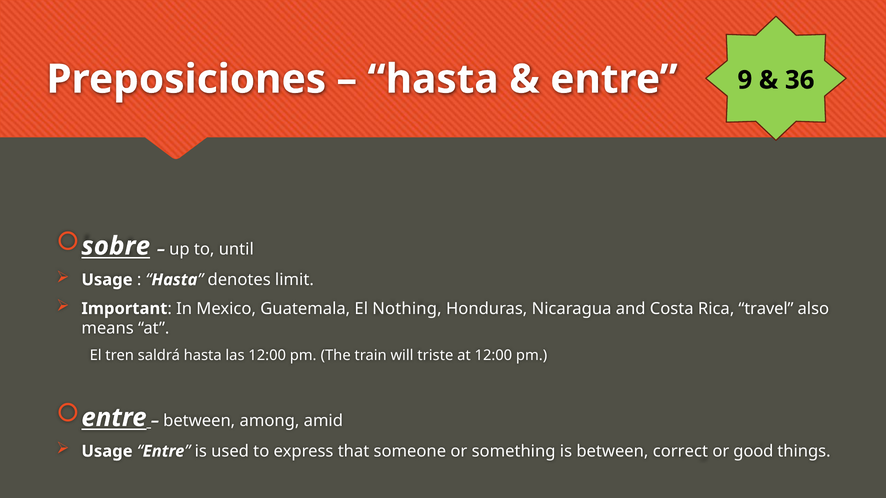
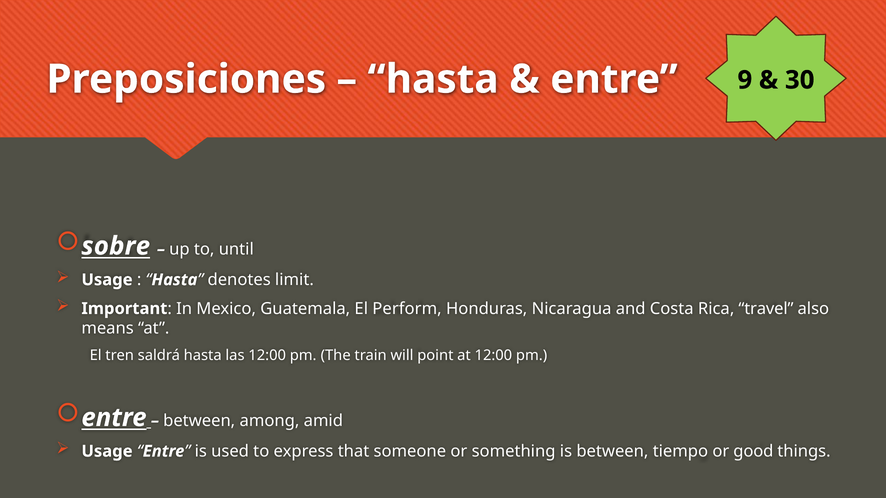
36: 36 -> 30 (800, 80)
Nothing: Nothing -> Perform (407, 309)
triste: triste -> point (435, 356)
correct: correct -> tiempo (680, 452)
